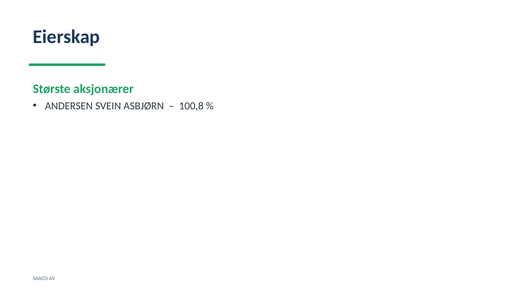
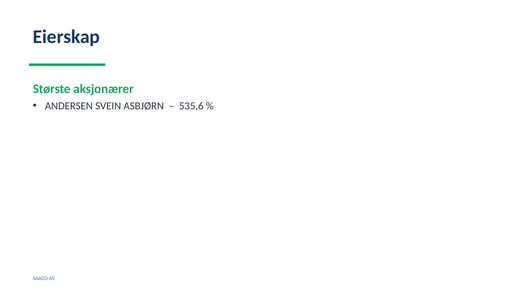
100,8: 100,8 -> 535,6 (191, 106)
